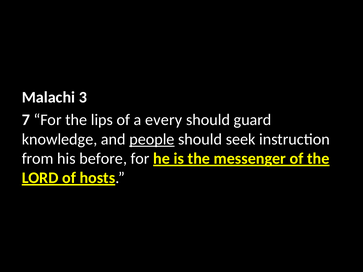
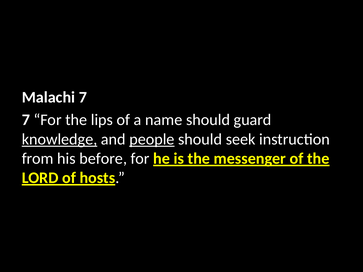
Malachi 3: 3 -> 7 (83, 97)
every: every -> name (164, 120)
knowledge underline: none -> present (60, 139)
